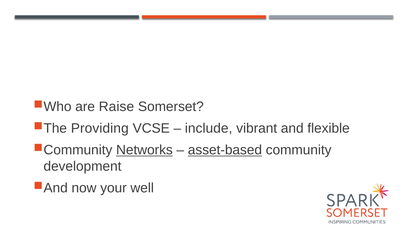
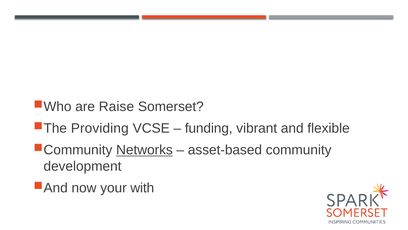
include: include -> funding (209, 128)
asset-based underline: present -> none (225, 150)
well: well -> with (142, 188)
